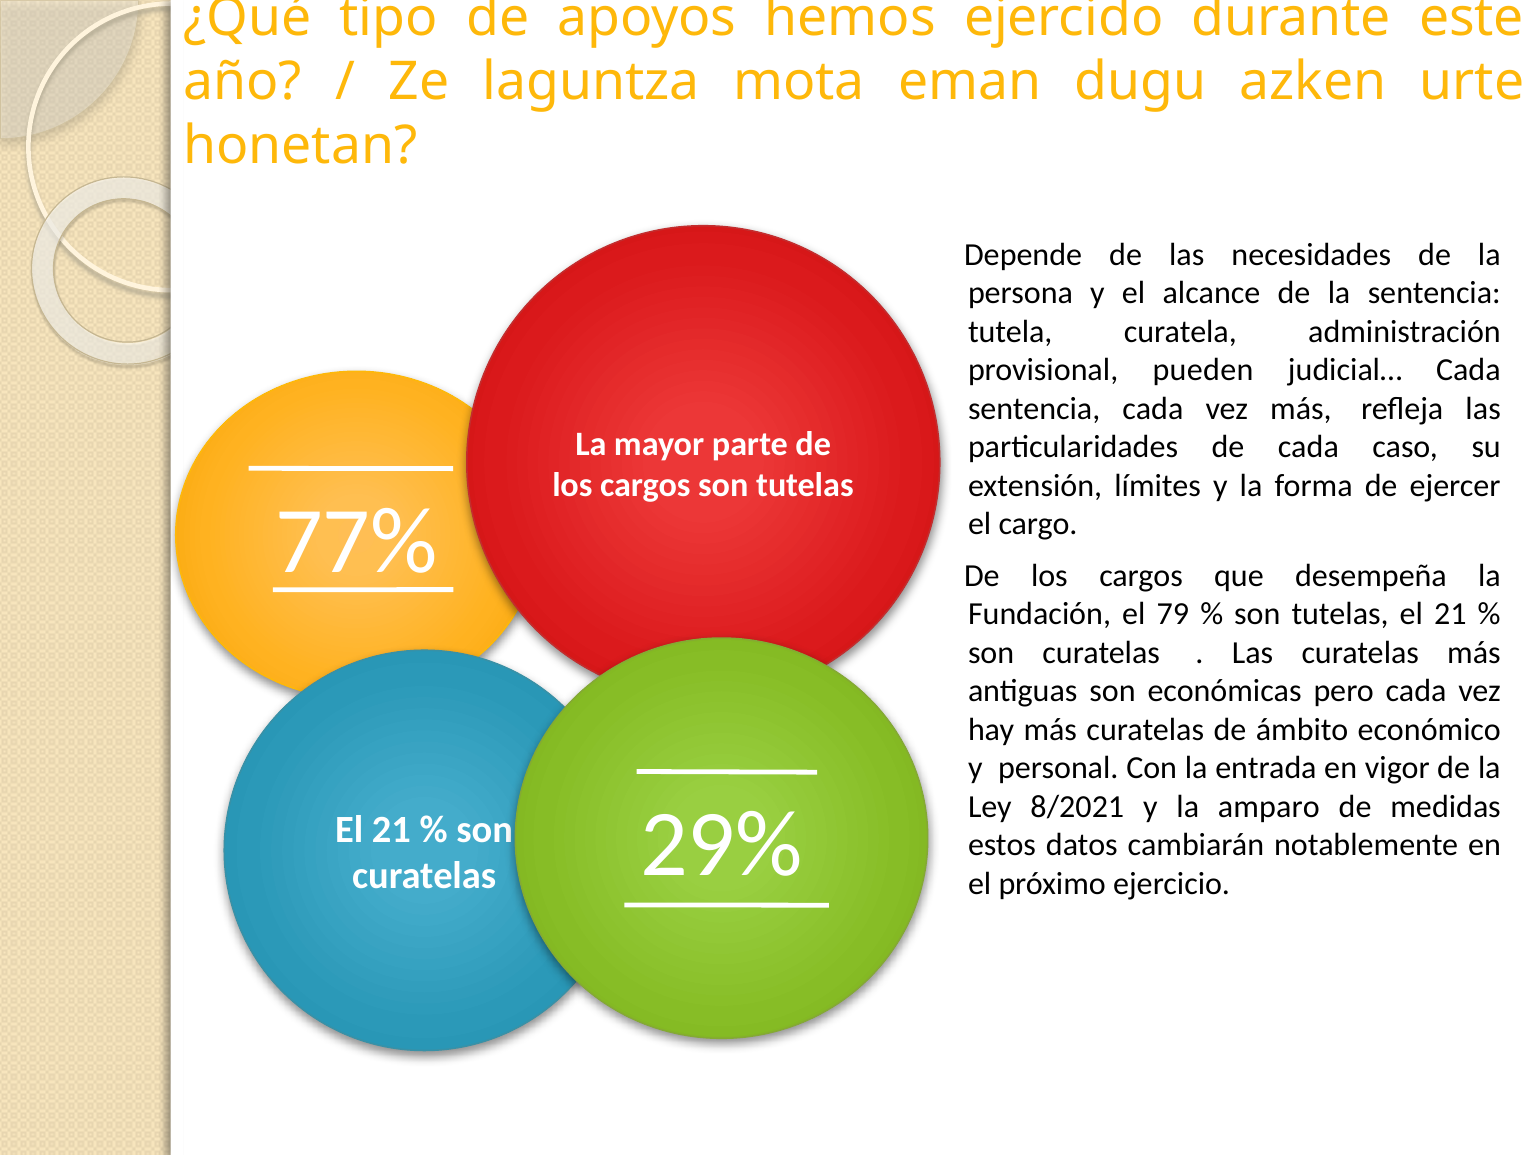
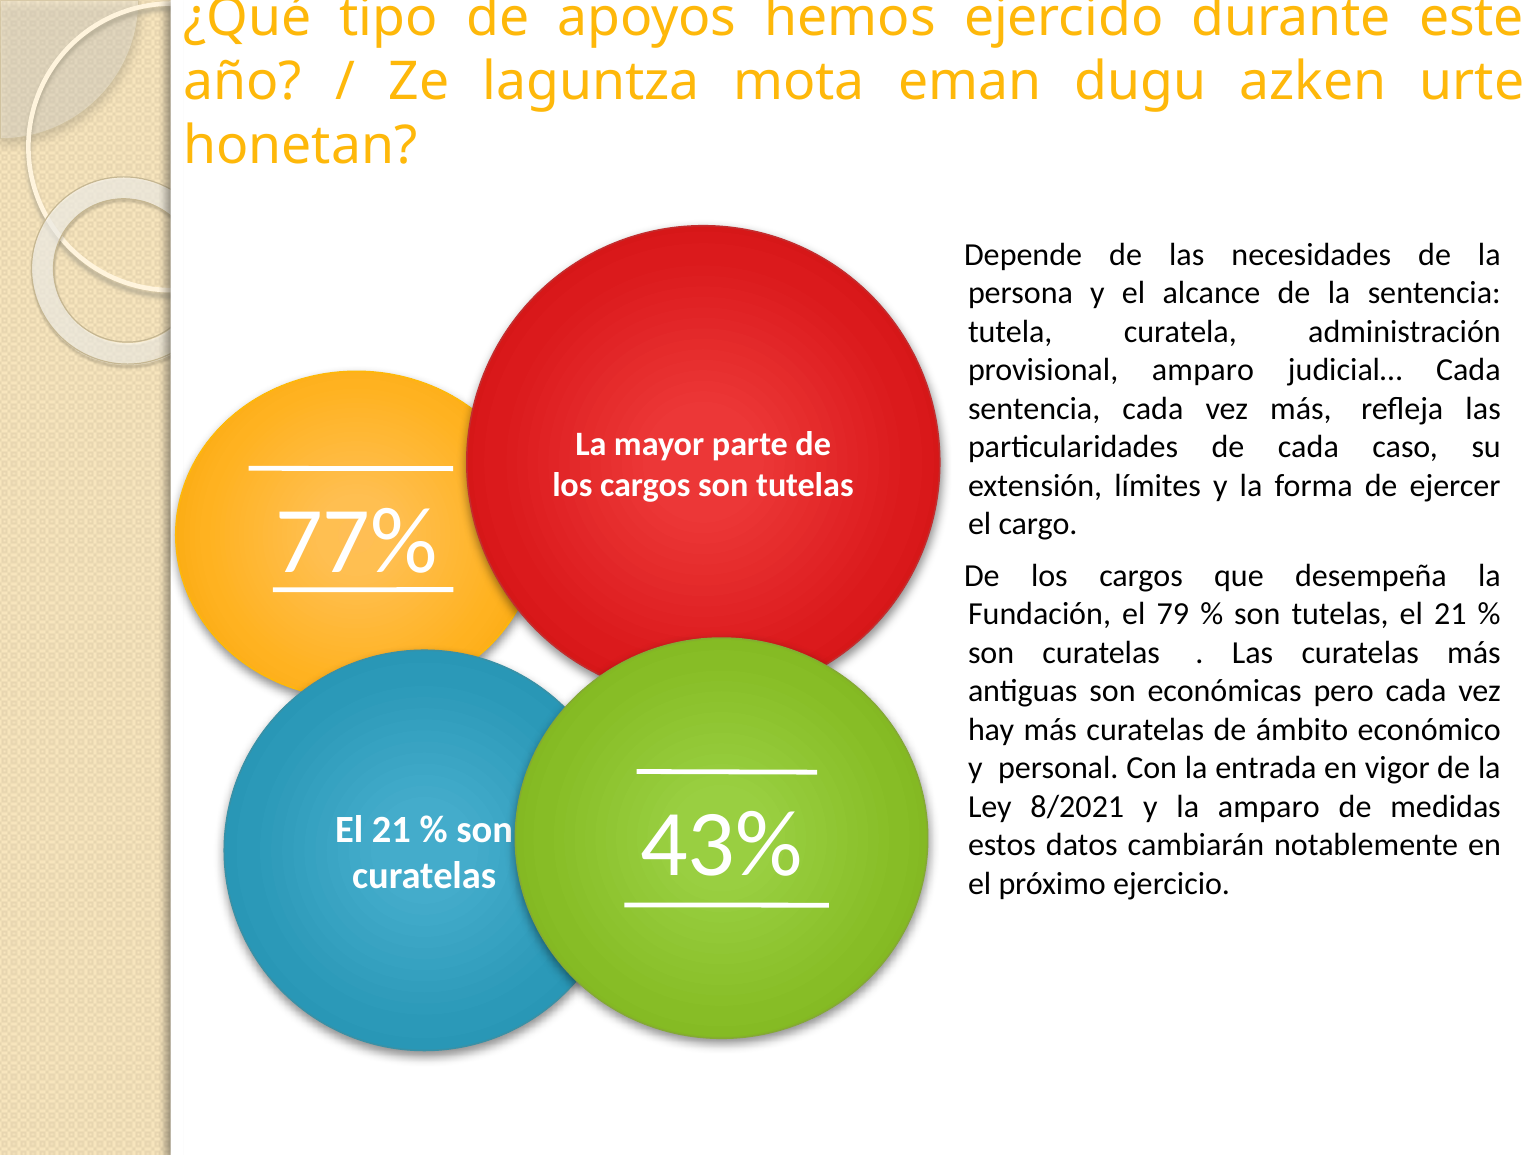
pueden: pueden -> amparo (1203, 370)
29%: 29% -> 43% (721, 845)
